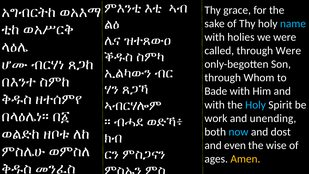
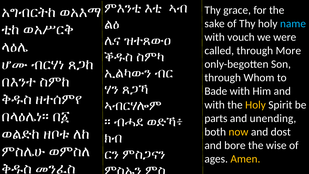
holies: holies -> vouch (241, 37)
through Were: Were -> More (288, 51)
Holy colour: light blue -> yellow (255, 105)
work: work -> parts (216, 118)
now colour: light blue -> yellow (238, 132)
even: even -> bore (235, 145)
